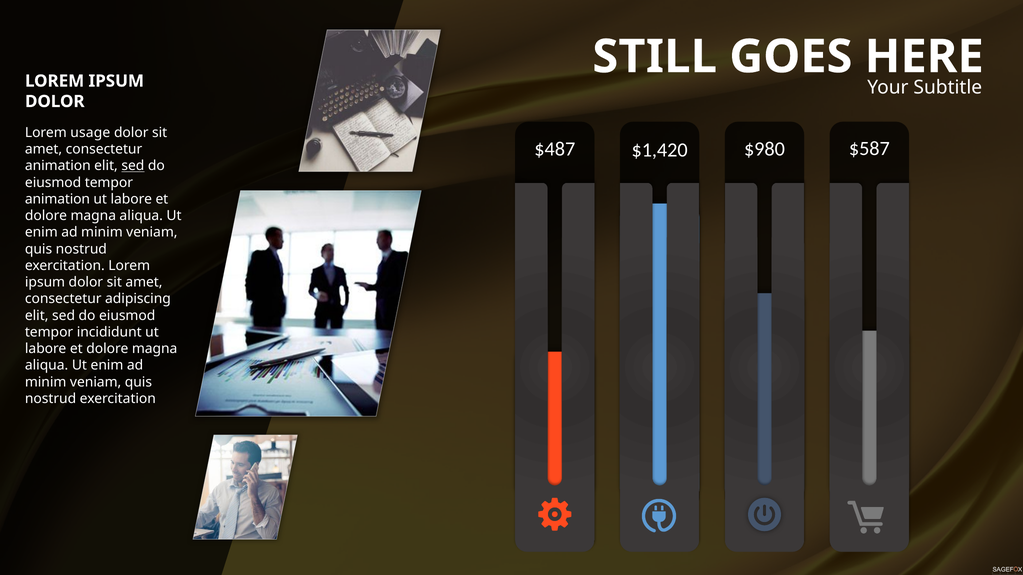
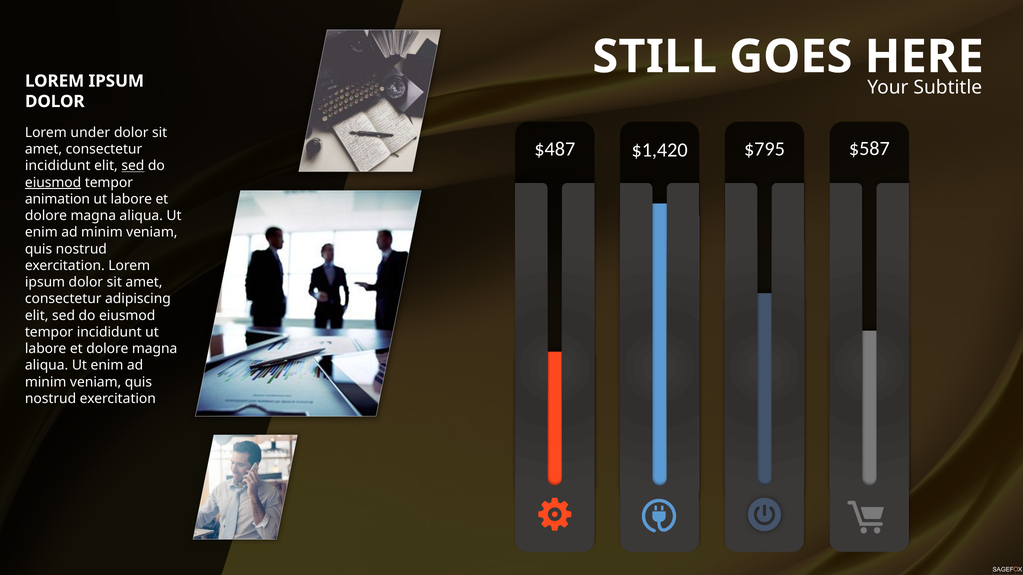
usage: usage -> under (90, 133)
$980: $980 -> $795 (764, 149)
animation: animation -> incididunt (58, 166)
eiusmod underline: none -> present (53, 183)
